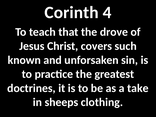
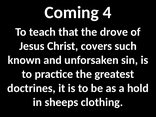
Corinth: Corinth -> Coming (72, 12)
take: take -> hold (138, 88)
